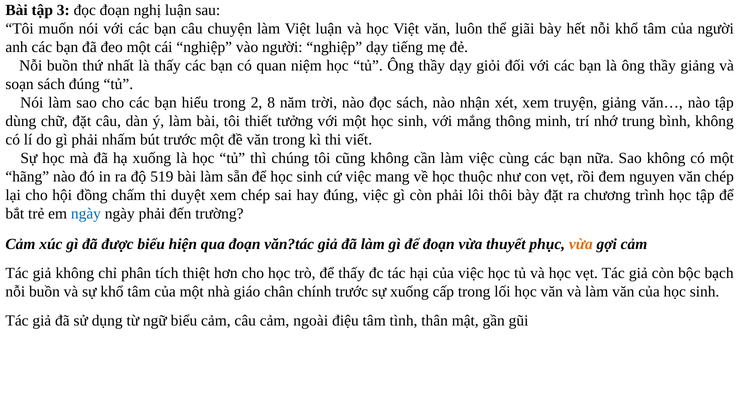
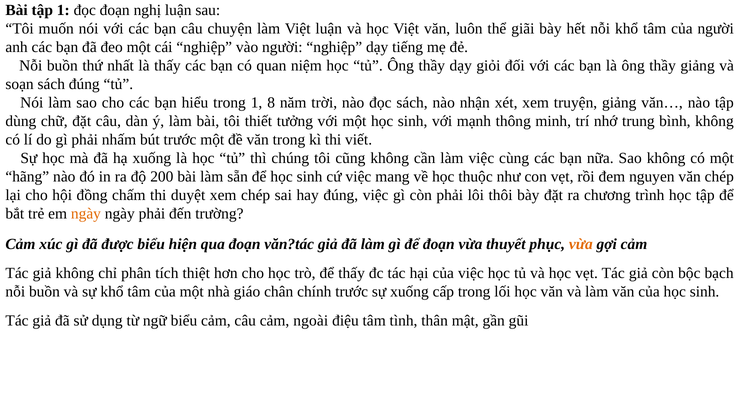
tập 3: 3 -> 1 (63, 10)
trong 2: 2 -> 1 (257, 103)
mắng: mắng -> mạnh (474, 121)
519: 519 -> 200 (162, 177)
ngày colour: blue -> orange (86, 214)
